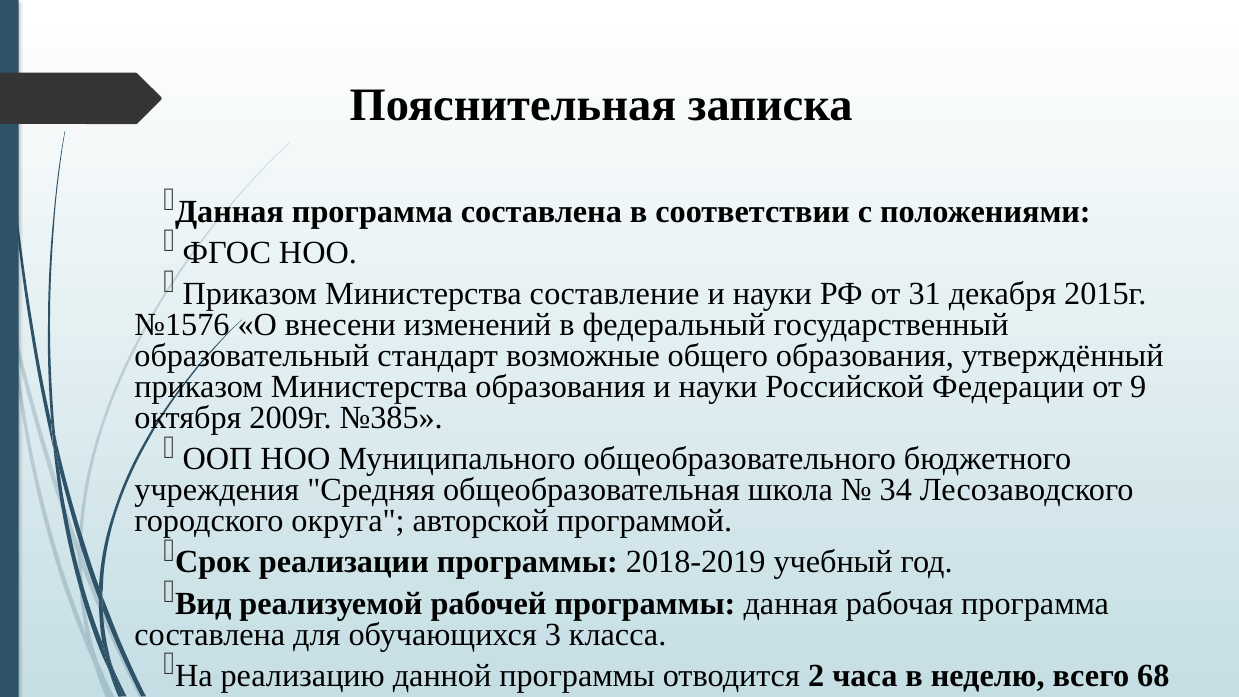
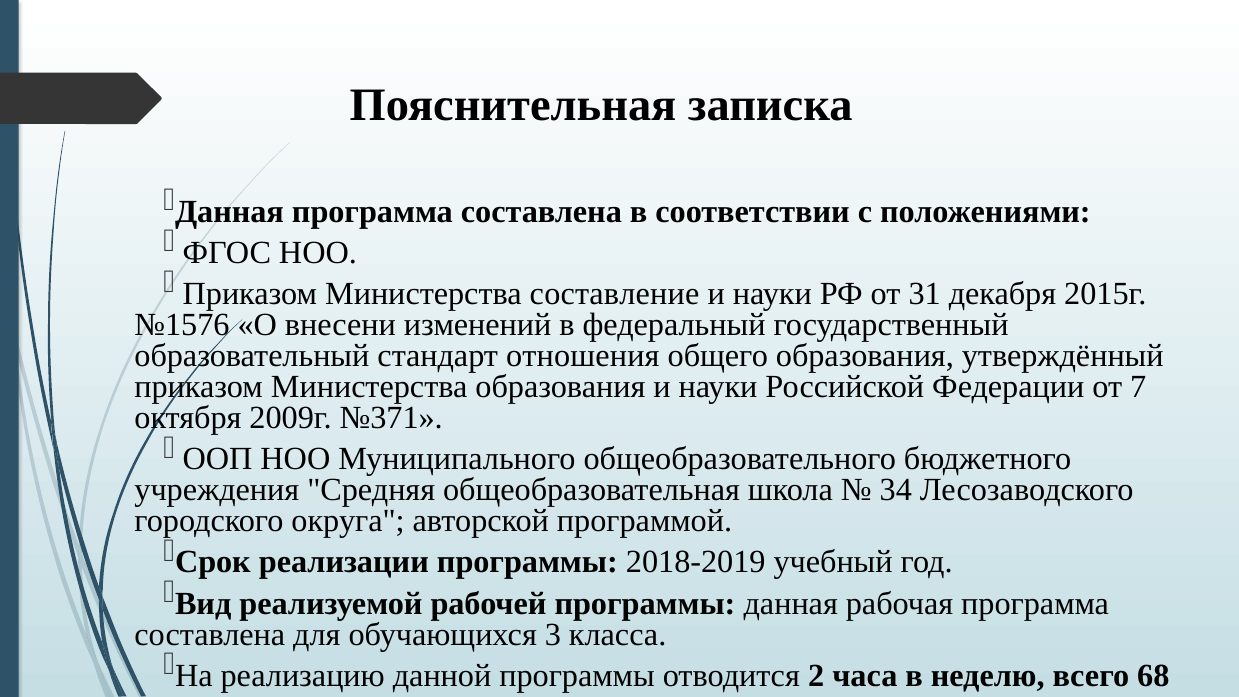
возможные: возможные -> отношения (583, 356)
9: 9 -> 7 (1138, 387)
№385: №385 -> №371 (391, 418)
